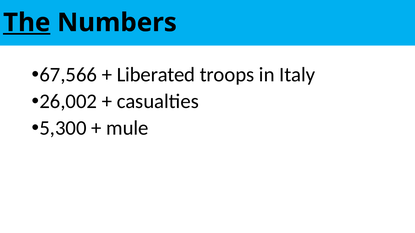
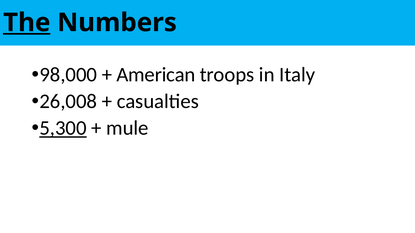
67,566: 67,566 -> 98,000 (68, 75)
Liberated: Liberated -> American (156, 75)
26,002: 26,002 -> 26,008 (68, 102)
5,300 underline: none -> present (63, 128)
